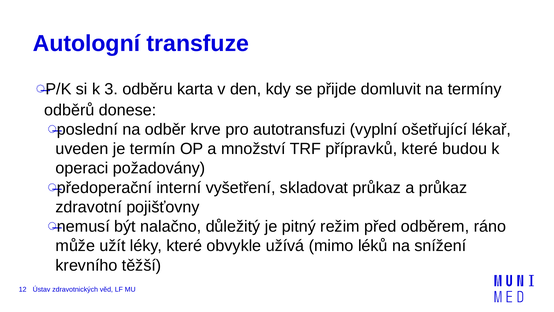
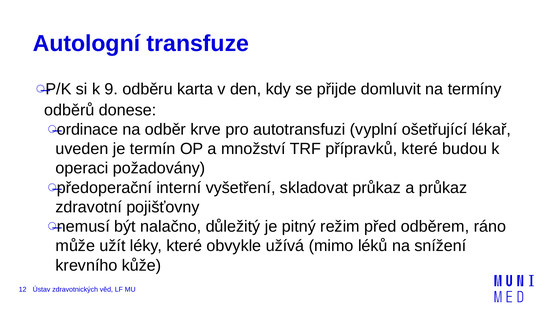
3: 3 -> 9 (111, 89)
poslední: poslední -> ordinace (88, 129)
těžší: těžší -> kůže (142, 265)
